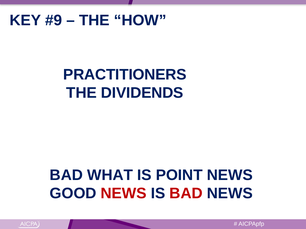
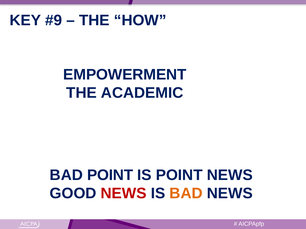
PRACTITIONERS: PRACTITIONERS -> EMPOWERMENT (125, 75)
DIVIDENDS: DIVIDENDS -> ACADEMIC (142, 93)
BAD WHAT: WHAT -> POINT (110, 175)
BAD colour: red -> orange (186, 194)
